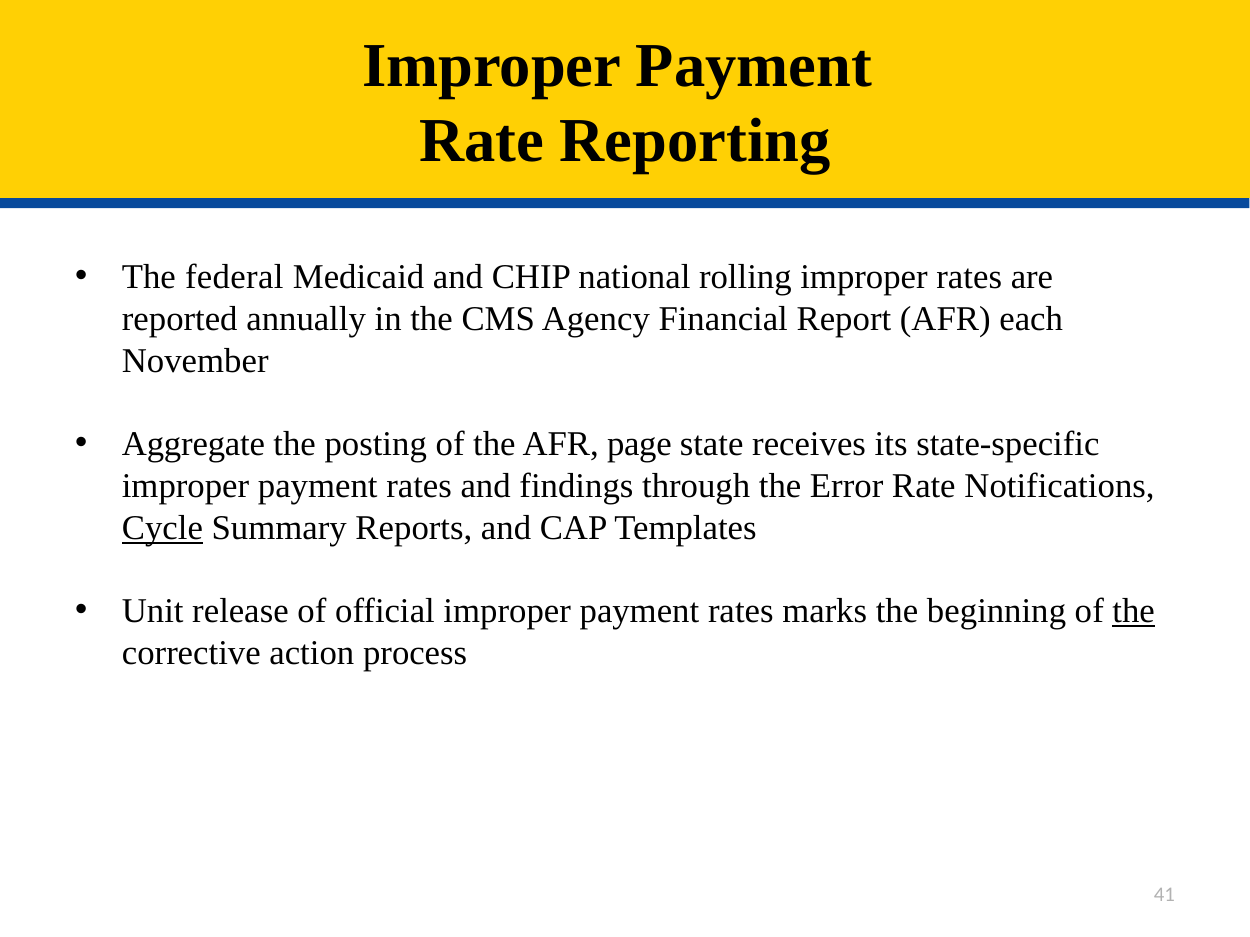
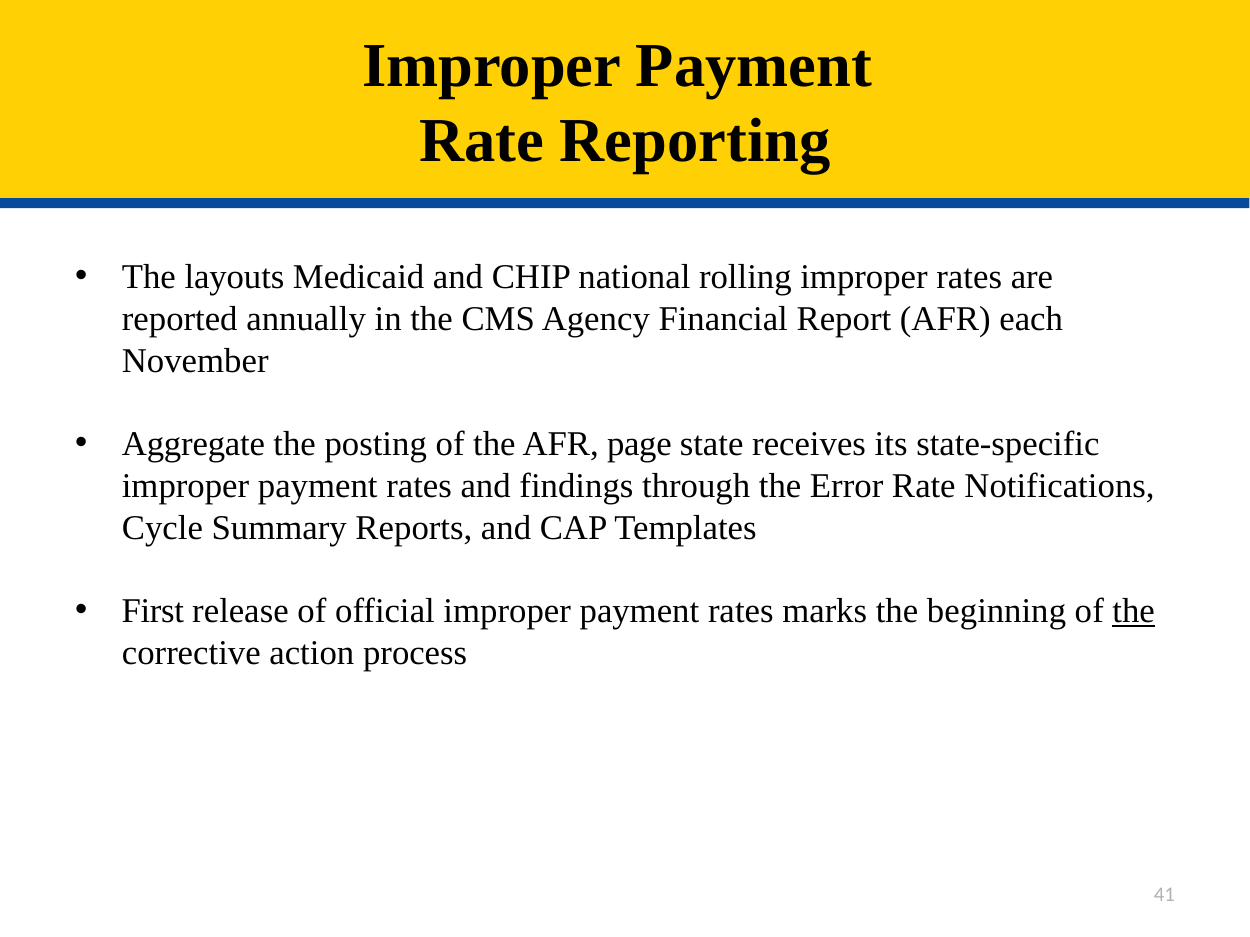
federal: federal -> layouts (234, 278)
Cycle underline: present -> none (162, 528)
Unit: Unit -> First (153, 611)
